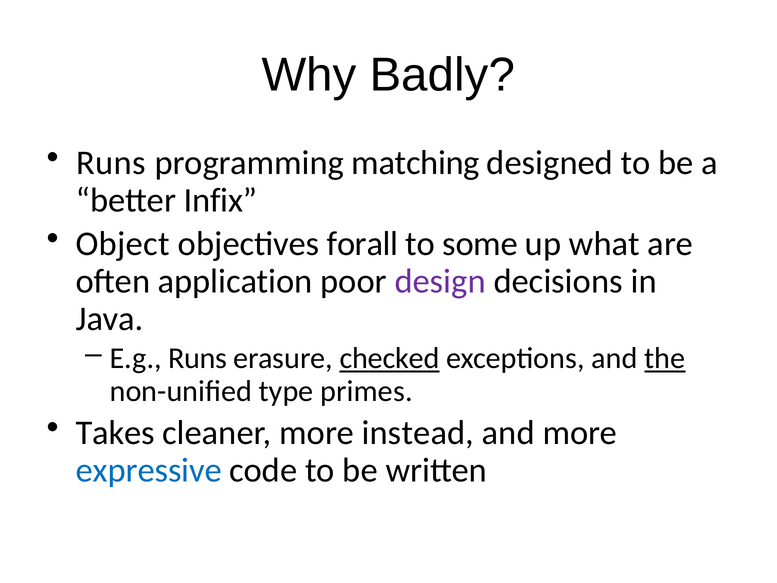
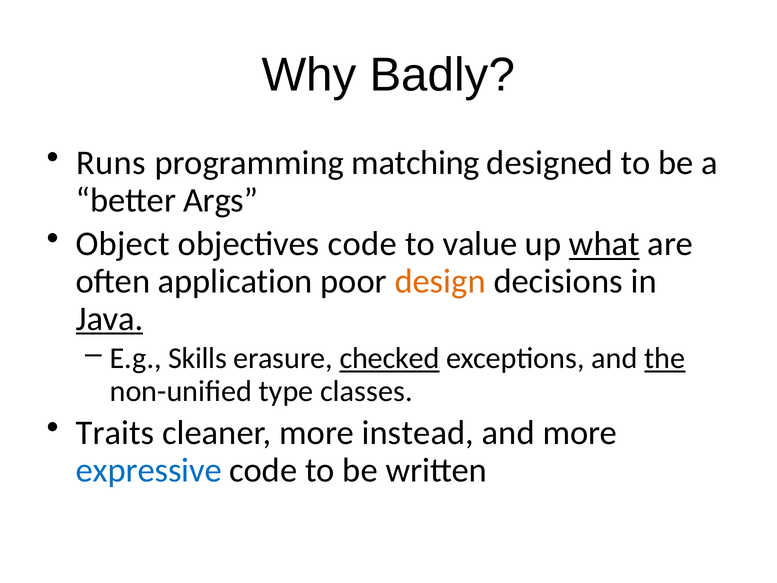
Infix: Infix -> Args (221, 200)
objectives forall: forall -> code (362, 244)
some: some -> value (480, 244)
what underline: none -> present (604, 244)
design colour: purple -> orange (440, 281)
Java underline: none -> present (110, 318)
E.g Runs: Runs -> Skills (198, 358)
primes: primes -> classes (366, 391)
Takes: Takes -> Traits (115, 433)
